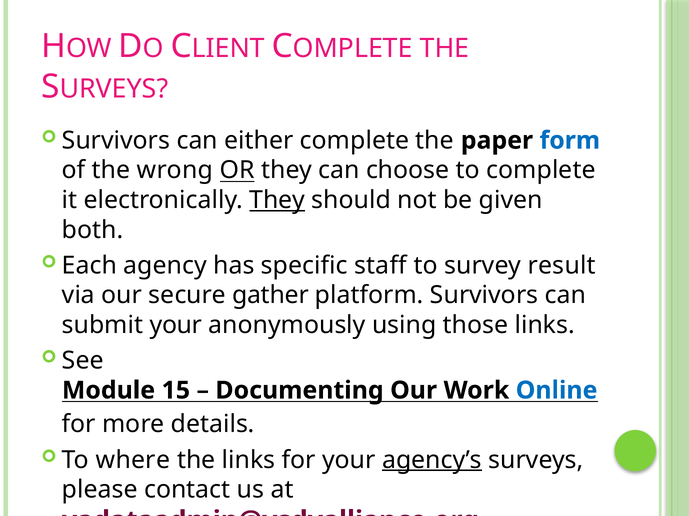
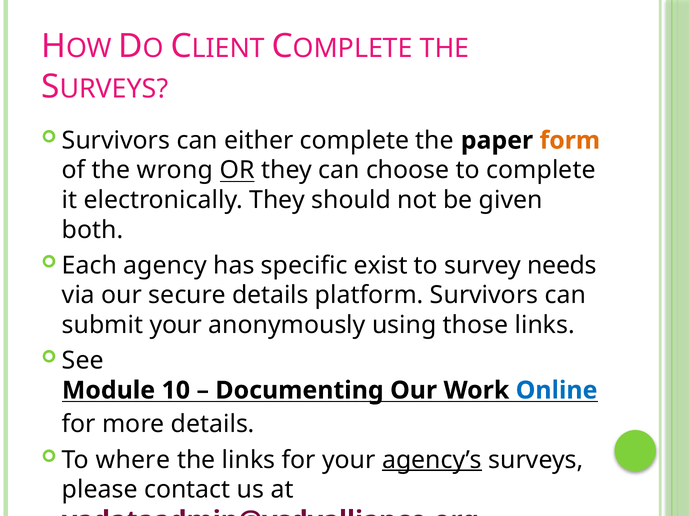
form colour: blue -> orange (570, 141)
They underline: present -> none (277, 200)
staff: staff -> exist (381, 266)
result: result -> needs (562, 266)
secure gather: gather -> details (270, 296)
15: 15 -> 10 (176, 391)
